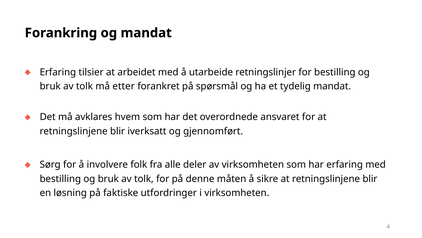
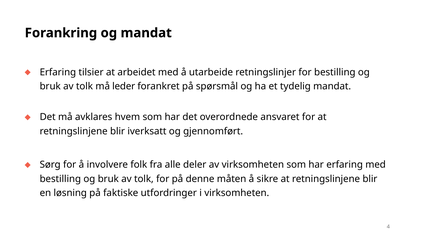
etter: etter -> leder (124, 86)
